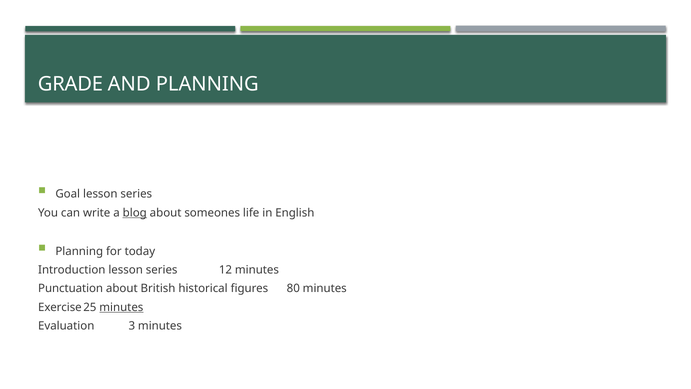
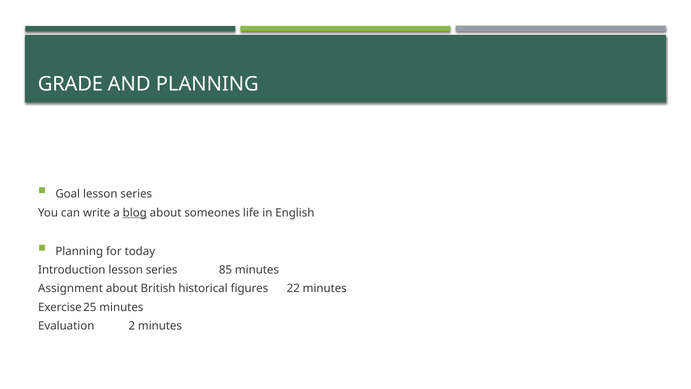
12: 12 -> 85 (225, 270)
Punctuation: Punctuation -> Assignment (71, 288)
80: 80 -> 22 (293, 288)
minutes underline: present -> none (121, 307)
3: 3 -> 2 (132, 326)
